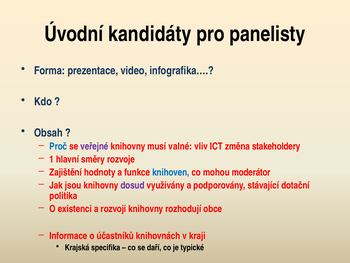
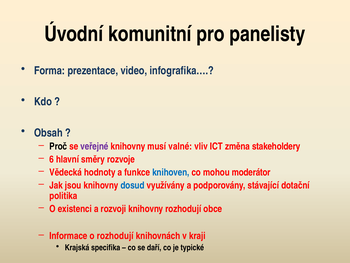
kandidáty: kandidáty -> komunitní (150, 34)
Proč colour: blue -> black (58, 146)
1: 1 -> 6 (52, 159)
Zajištění: Zajištění -> Vědecká (66, 172)
dosud colour: purple -> blue (133, 185)
o účastníků: účastníků -> rozhodují (115, 236)
